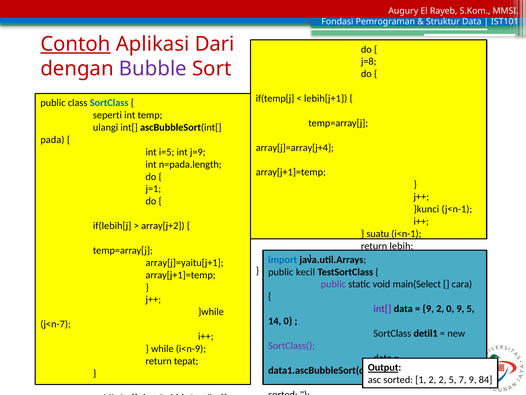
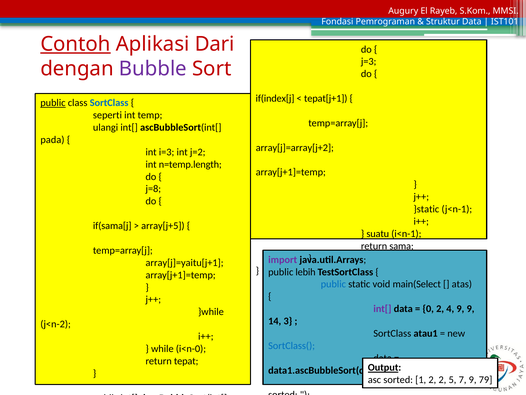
j=8: j=8 -> j=3 (369, 62)
if(temp[j: if(temp[j -> if(index[j (275, 98)
lebih[j+1: lebih[j+1 -> tepat[j+1 (326, 98)
public underline: none -> present (53, 103)
array[j]=array[j+4: array[j]=array[j+4 -> array[j]=array[j+2 (295, 147)
i=5: i=5 -> i=3 (167, 152)
j=9: j=9 -> j=2 (198, 152)
n=pada.length: n=pada.length -> n=temp.length (190, 164)
j=1: j=1 -> j=8 (153, 189)
}kunci: }kunci -> }static (426, 209)
if(lebih[j: if(lebih[j -> if(sama[j (112, 226)
array[j+2: array[j+2 -> array[j+5 (163, 226)
lebih: lebih -> sama (402, 246)
import colour: blue -> purple (283, 259)
kecil: kecil -> lebih (306, 272)
public colour: purple -> blue (333, 284)
cara: cara -> atas (462, 284)
9: 9 -> 0 (428, 308)
2 0: 0 -> 4 (450, 308)
9 5: 5 -> 9 (471, 308)
14 0: 0 -> 3 (288, 321)
j<n-7: j<n-7 -> j<n-2 (56, 324)
detil1: detil1 -> atau1 (426, 333)
SortClass( colour: purple -> blue (292, 345)
i<n-9: i<n-9 -> i<n-0 (191, 348)
84: 84 -> 79 (486, 379)
